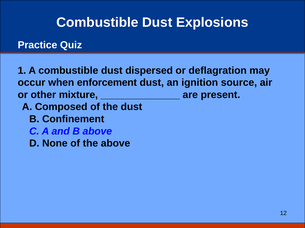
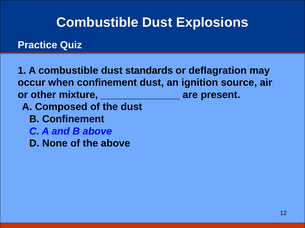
dispersed: dispersed -> standards (149, 71)
when enforcement: enforcement -> confinement (107, 83)
